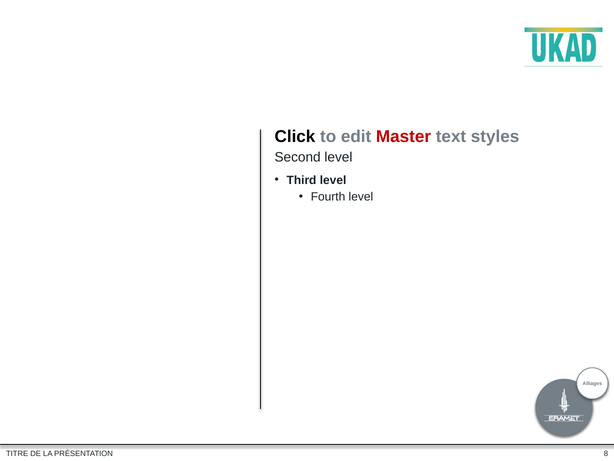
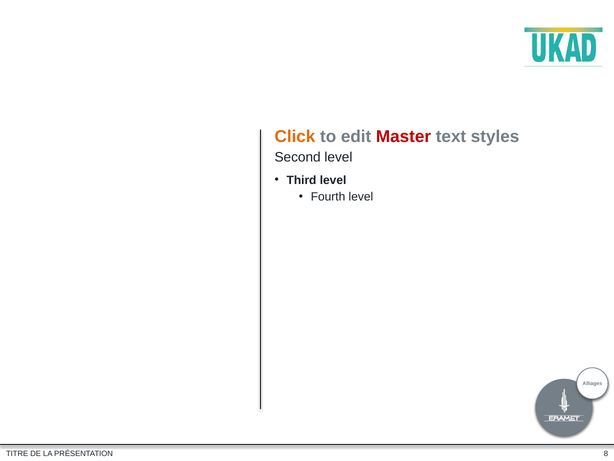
Click colour: black -> orange (295, 136)
